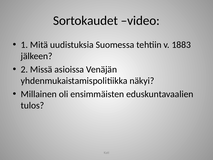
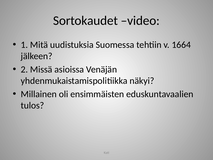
1883: 1883 -> 1664 (181, 45)
